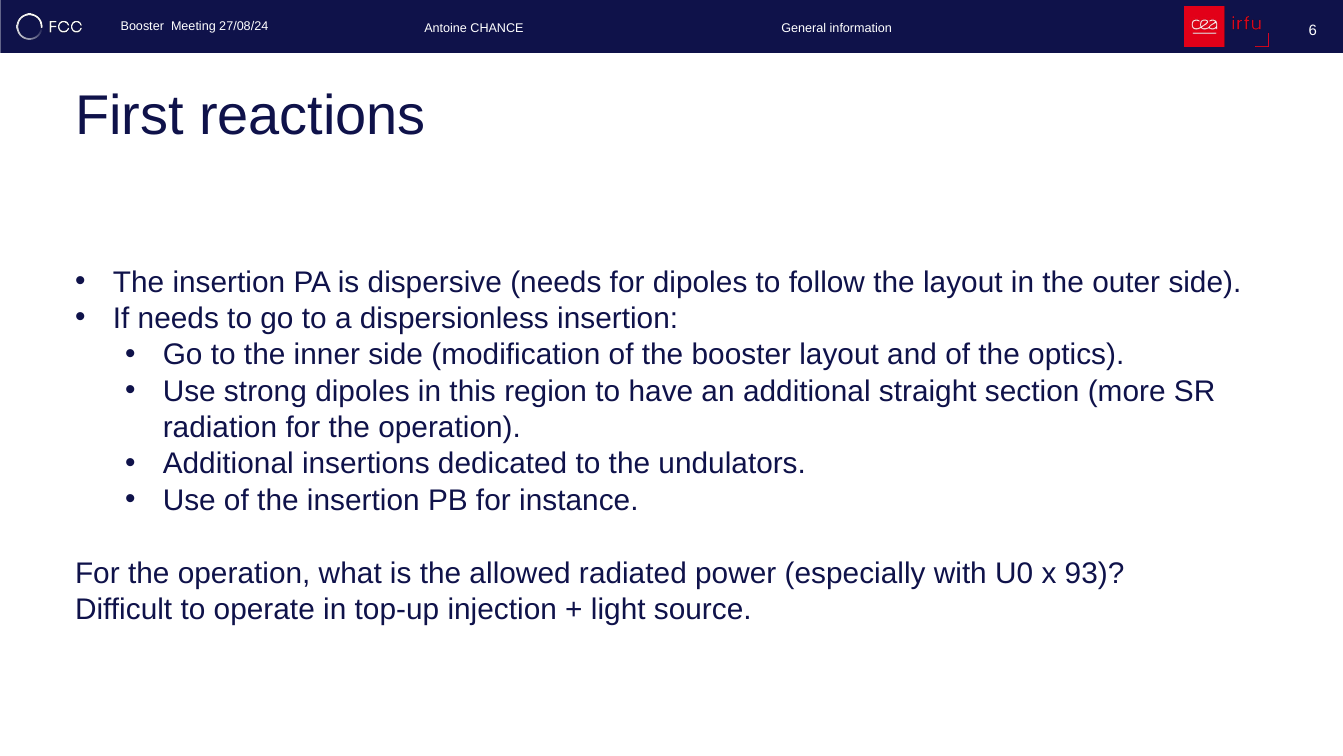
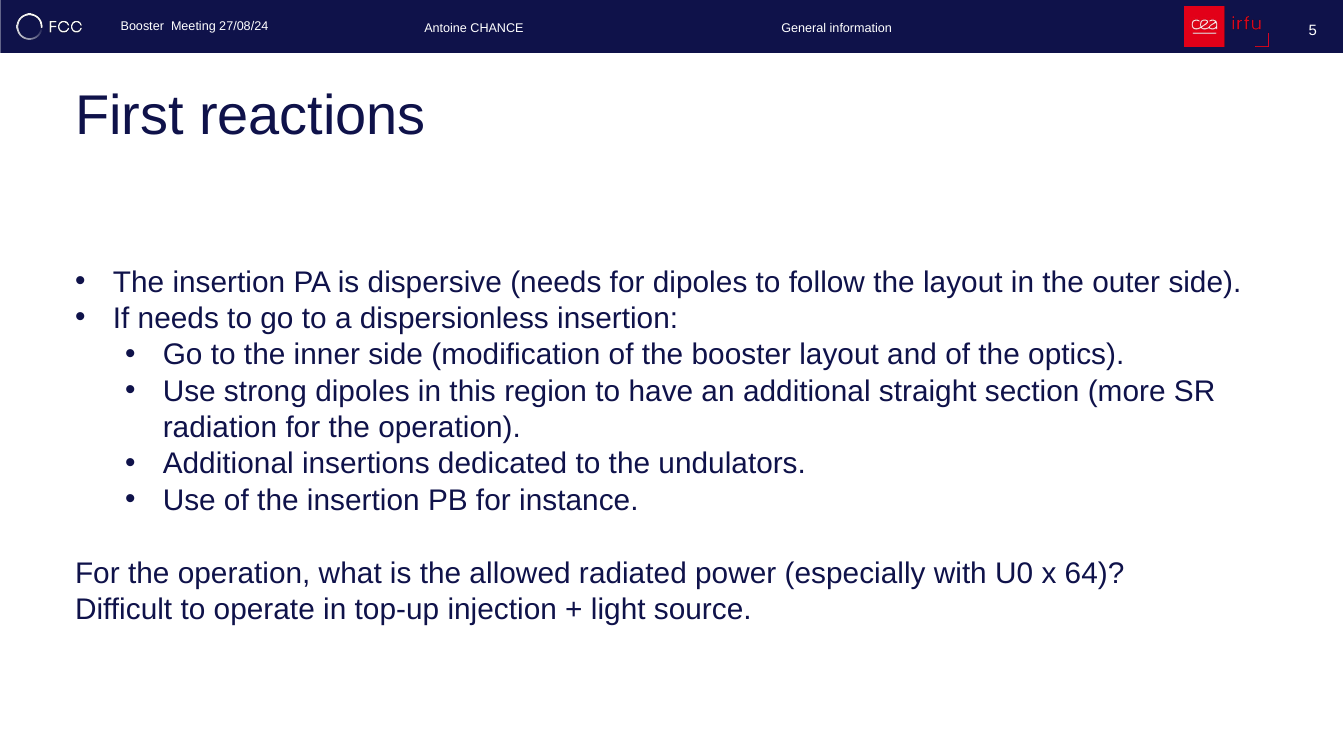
6: 6 -> 5 (1313, 30)
93: 93 -> 64 (1095, 573)
